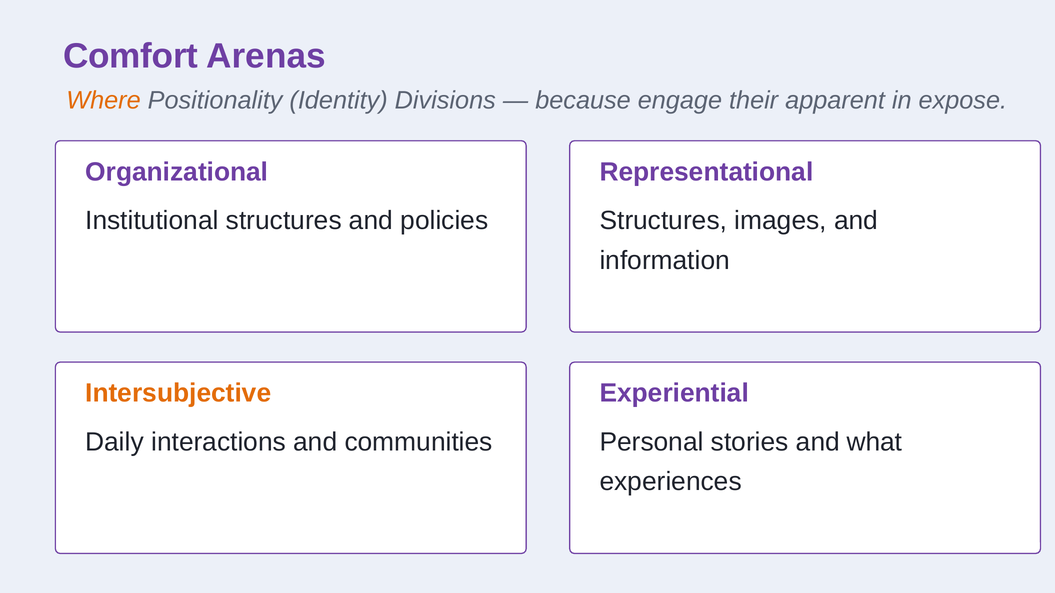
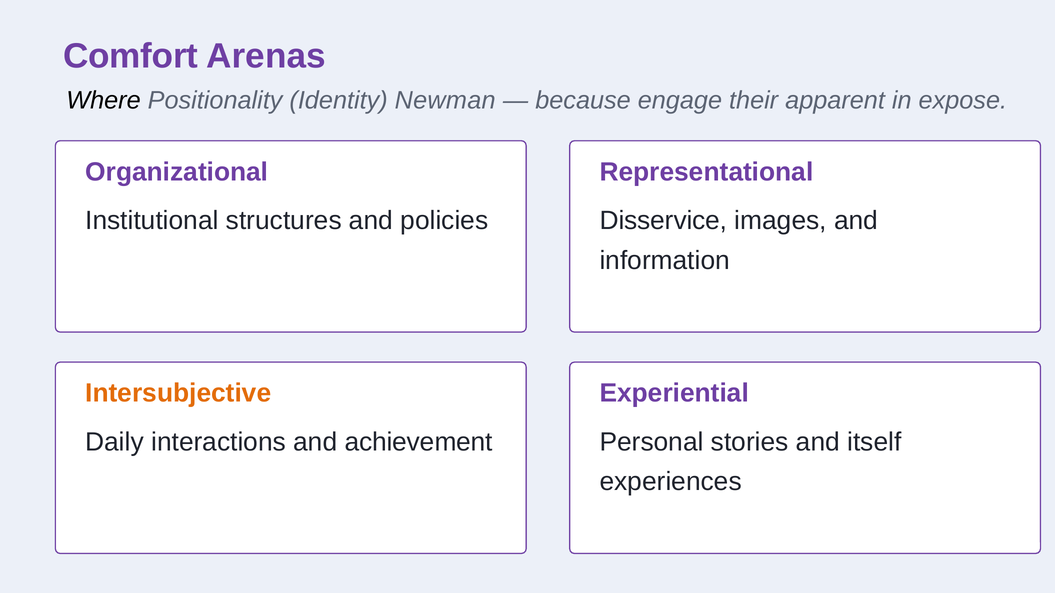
Where colour: orange -> black (104, 101)
Divisions: Divisions -> Newman (445, 101)
Structures: Structures -> Disservice (663, 221)
communities: communities -> achievement (419, 442)
what: what -> itself (874, 442)
